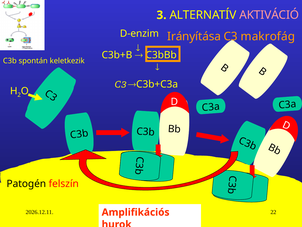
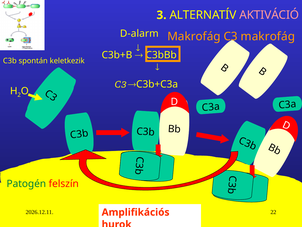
D-enzim: D-enzim -> D-alarm (139, 33)
Irányítása: Irányítása -> Makrofág (194, 37)
Patogén colour: black -> green (26, 183)
